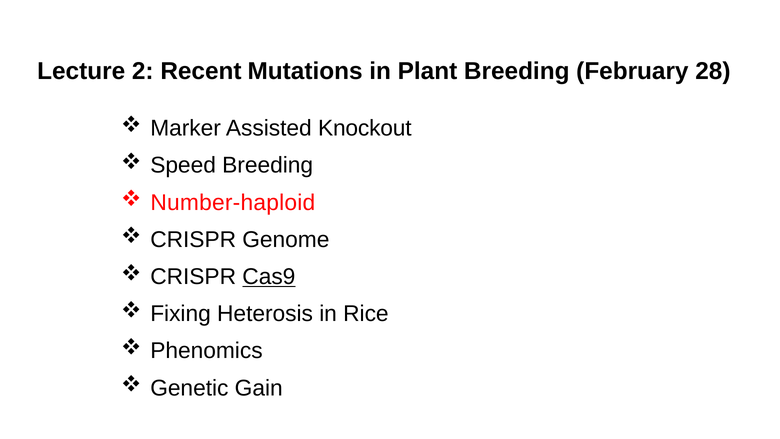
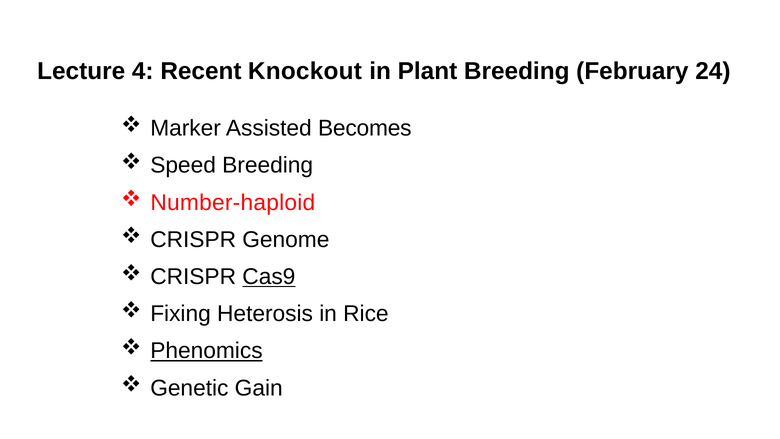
2: 2 -> 4 (143, 71)
Mutations: Mutations -> Knockout (305, 71)
28: 28 -> 24 (713, 71)
Knockout: Knockout -> Becomes (365, 128)
Phenomics underline: none -> present (206, 351)
